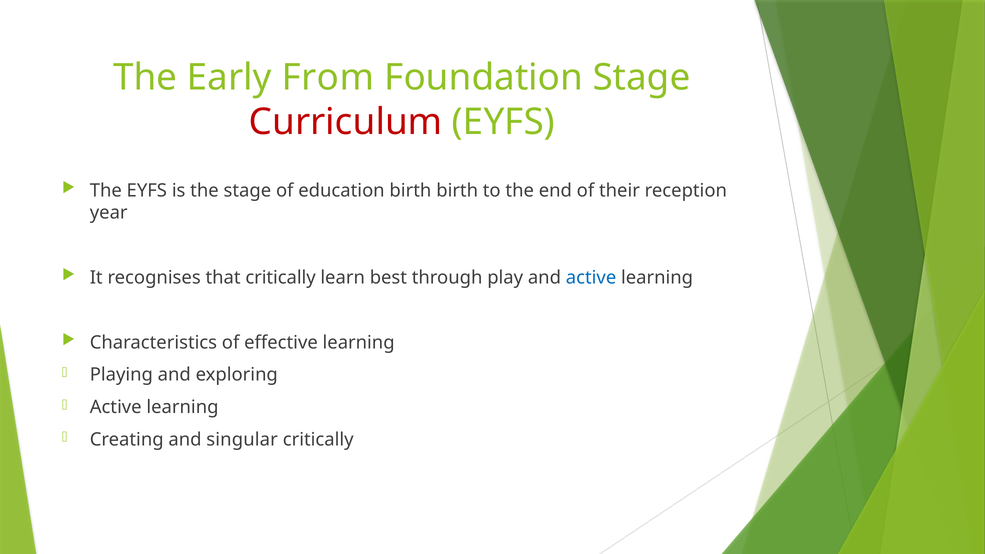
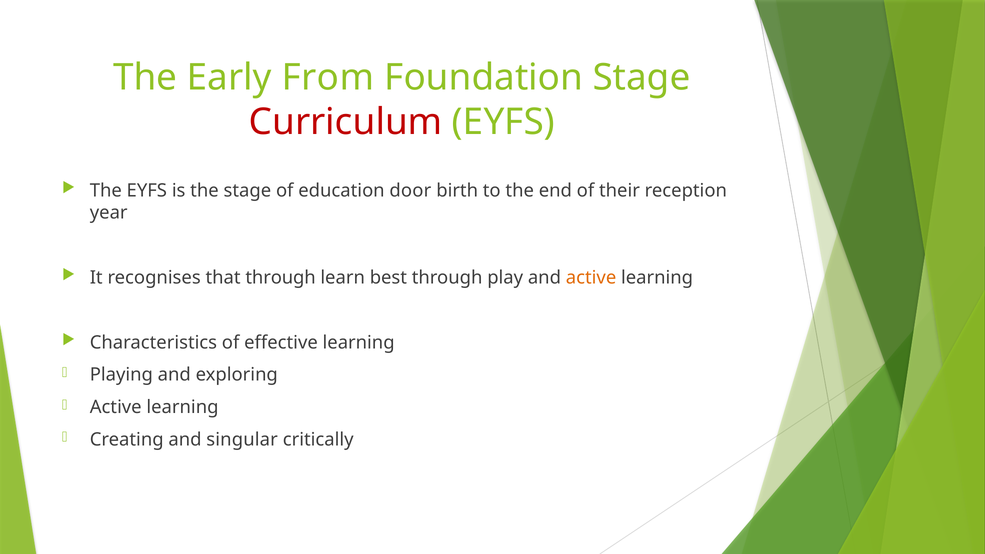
education birth: birth -> door (410, 191)
that critically: critically -> through (281, 278)
active colour: blue -> orange (591, 278)
